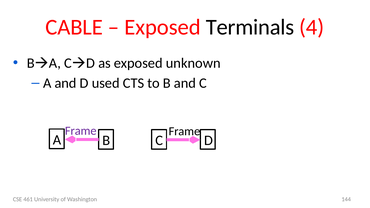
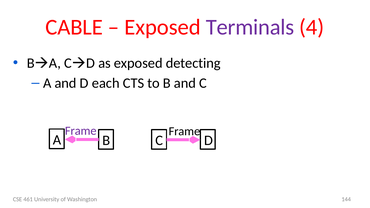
Terminals colour: black -> purple (250, 27)
unknown: unknown -> detecting (193, 63)
used: used -> each (106, 83)
